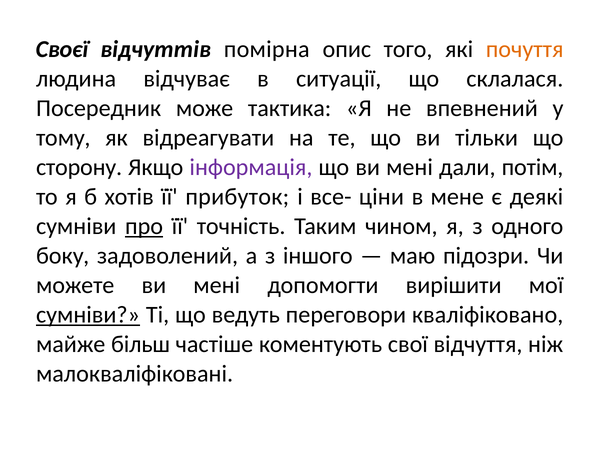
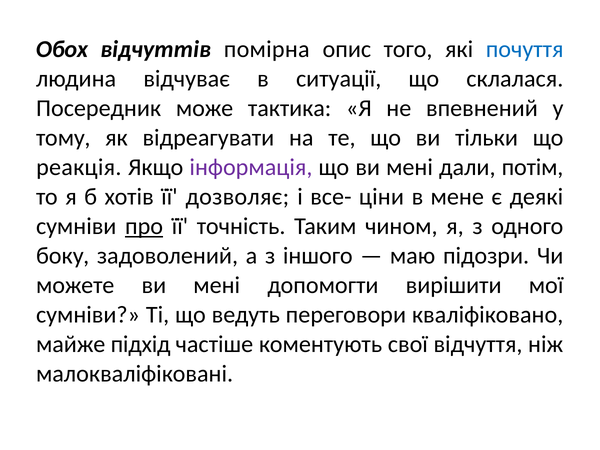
Своєї: Своєї -> Обох (62, 49)
почуття colour: orange -> blue (525, 49)
сторону: сторону -> реакція (79, 167)
прибуток: прибуток -> дозволяє (237, 197)
сумніви underline: present -> none (88, 315)
більш: більш -> підхід (141, 344)
